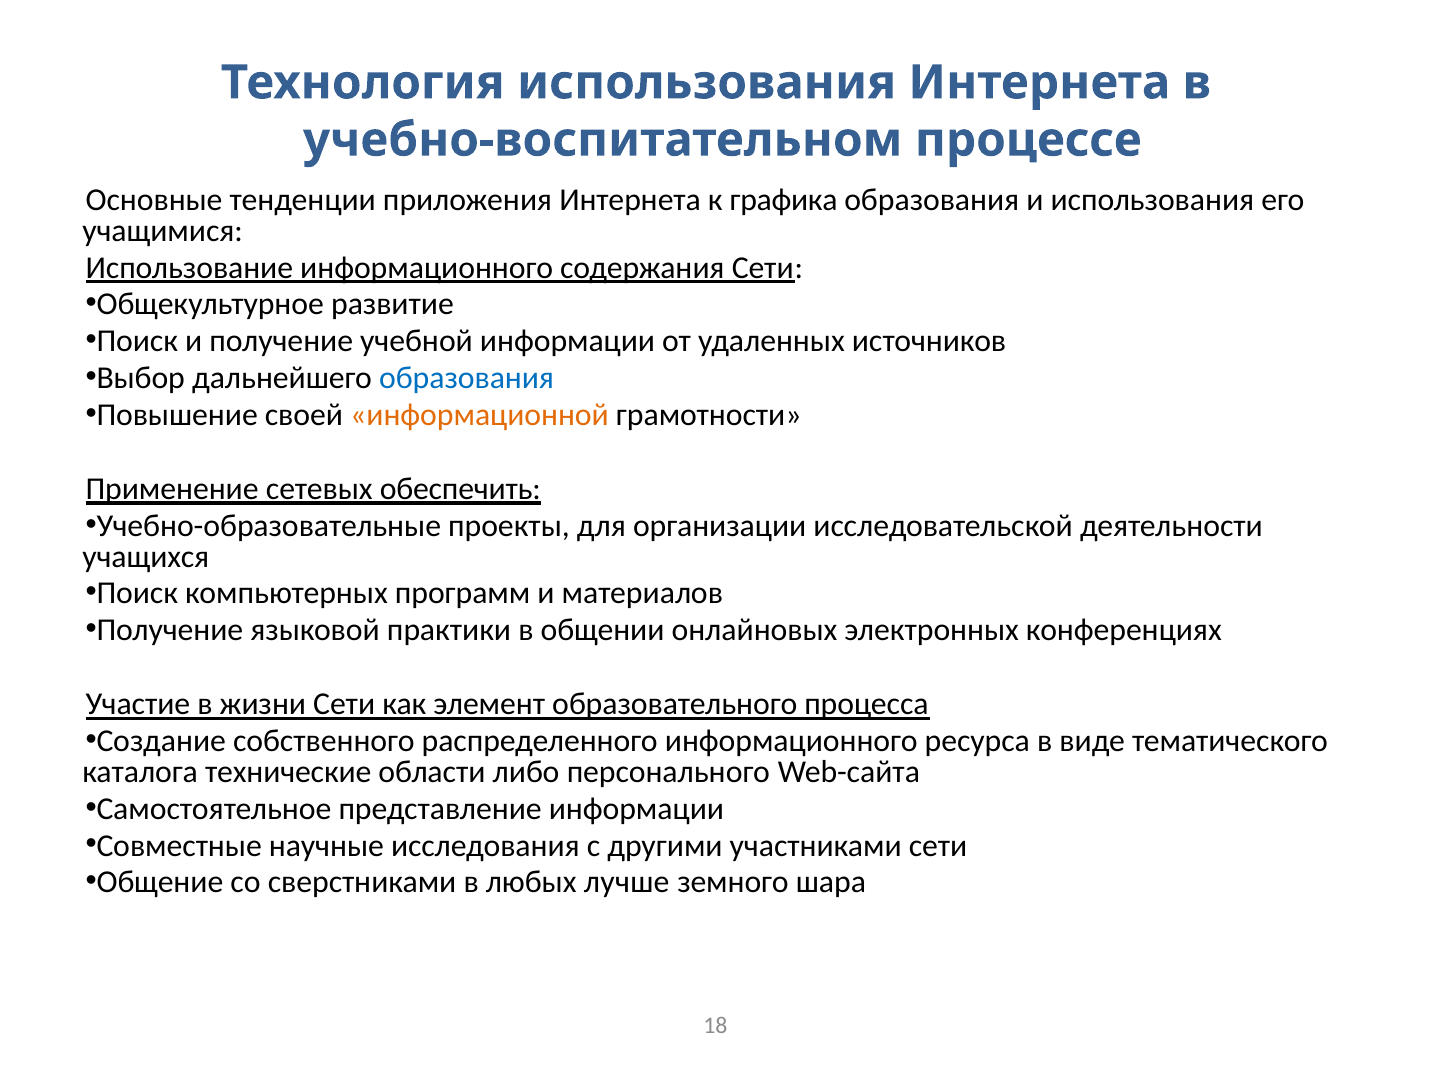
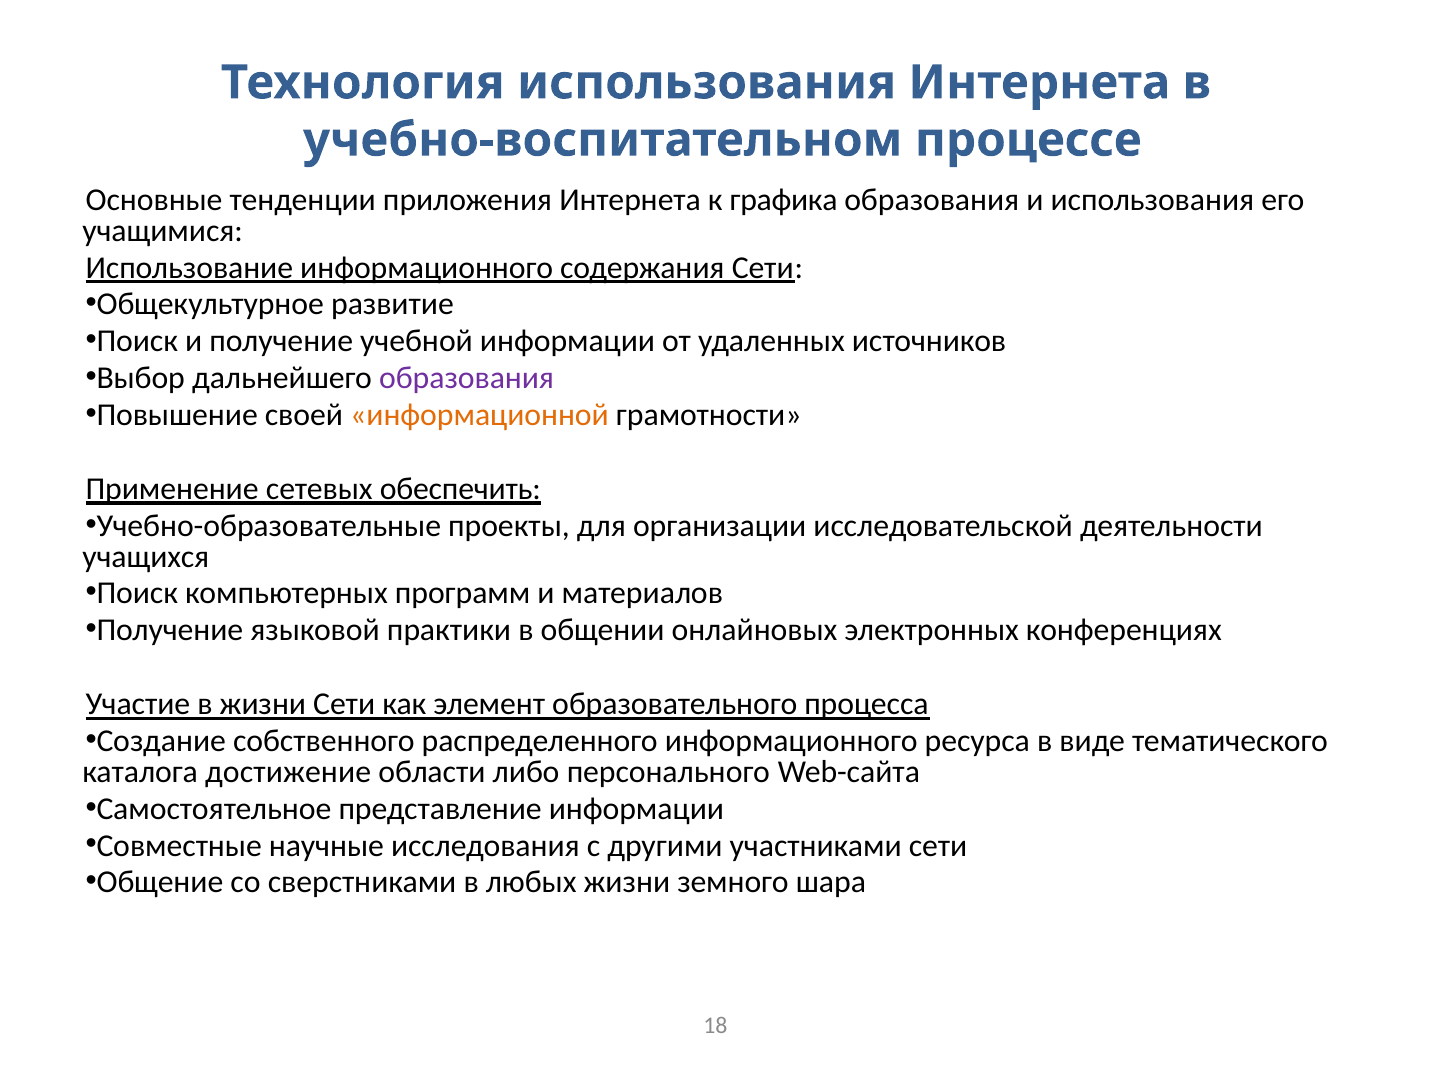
образования colour: blue -> purple (467, 378)
технические: технические -> достижение (288, 771)
любых лучше: лучше -> жизни (627, 882)
